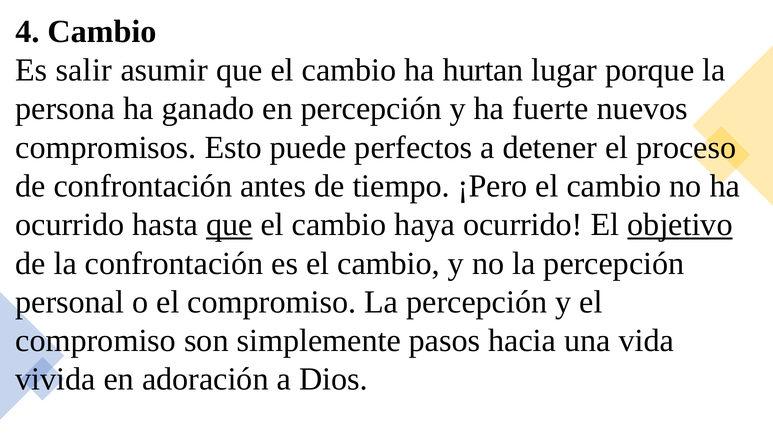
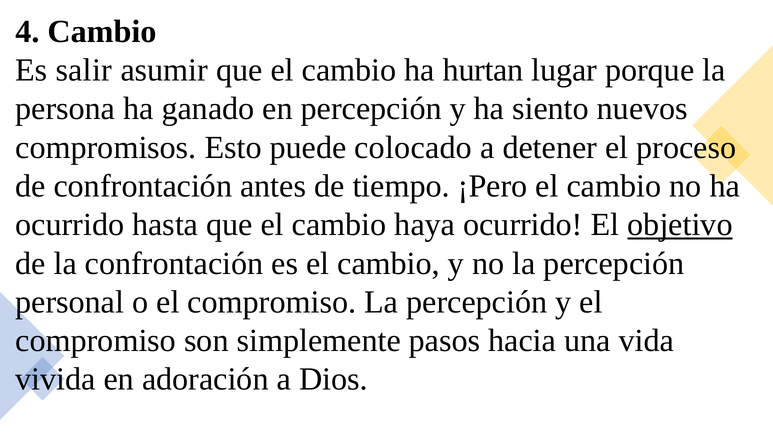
fuerte: fuerte -> siento (551, 109)
perfectos: perfectos -> colocado (413, 147)
que underline: present -> none (229, 225)
